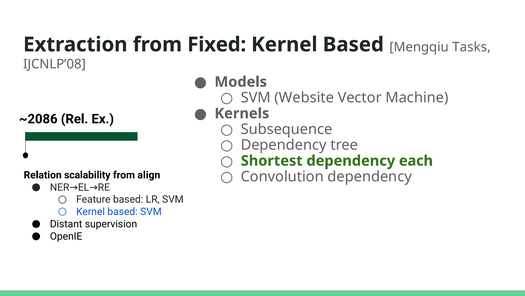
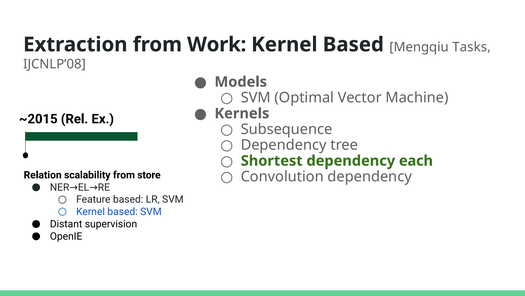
Fixed: Fixed -> Work (217, 44)
Website: Website -> Optimal (304, 97)
~2086: ~2086 -> ~2015 (38, 119)
align: align -> store (149, 175)
